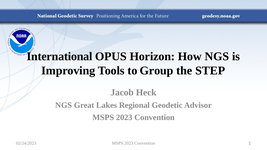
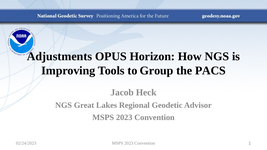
International: International -> Adjustments (59, 56)
STEP: STEP -> PACS (210, 71)
